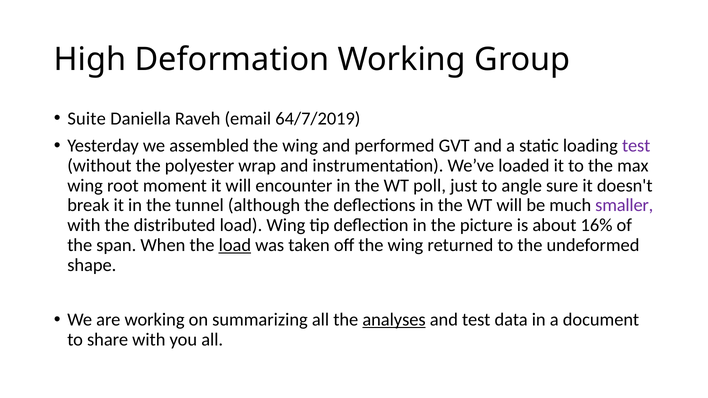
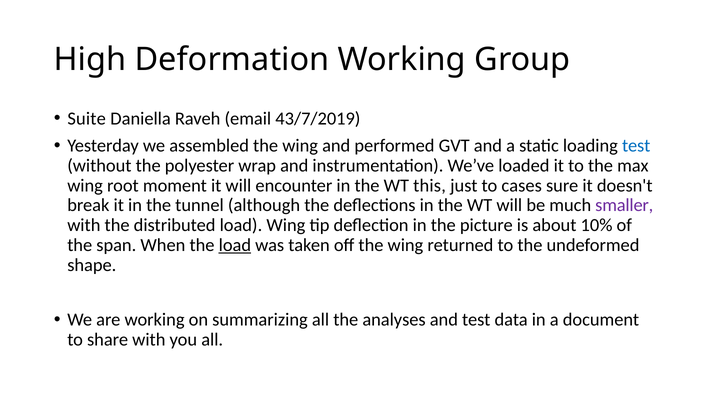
64/7/2019: 64/7/2019 -> 43/7/2019 (318, 119)
test colour: purple -> blue (636, 146)
poll: poll -> this (430, 186)
angle: angle -> cases (522, 186)
16%: 16% -> 10% (597, 225)
analyses underline: present -> none (394, 320)
